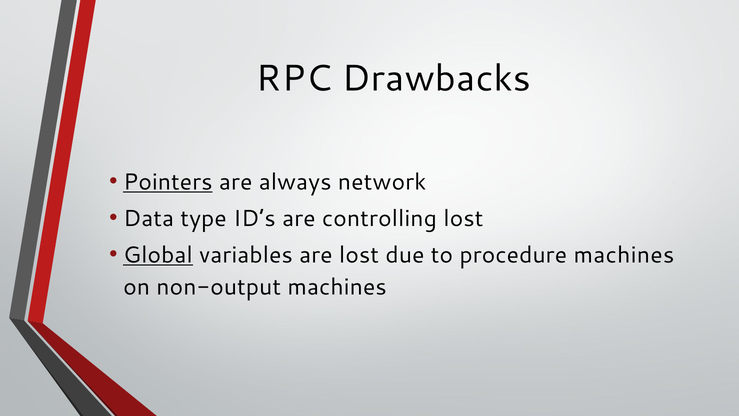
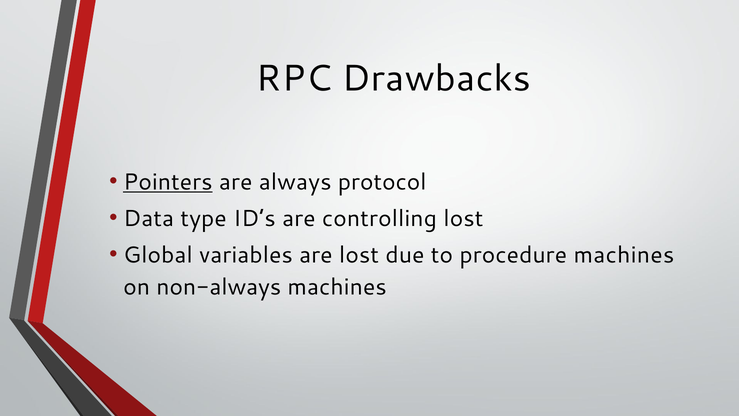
network: network -> protocol (382, 182)
Global underline: present -> none (158, 255)
non-output: non-output -> non-always (219, 287)
